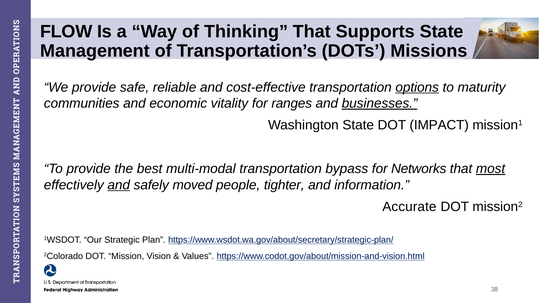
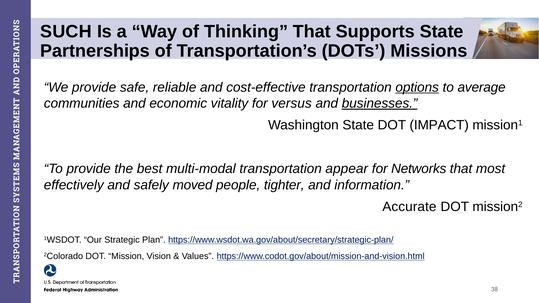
FLOW: FLOW -> SUCH (66, 31)
Management: Management -> Partnerships (95, 51)
maturity: maturity -> average (482, 87)
ranges: ranges -> versus (292, 103)
bypass: bypass -> appear (347, 169)
most underline: present -> none (491, 169)
and underline: present -> none (119, 185)
